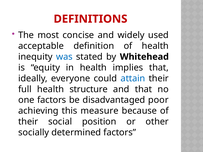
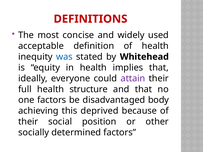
attain colour: blue -> purple (133, 79)
poor: poor -> body (158, 100)
measure: measure -> deprived (100, 111)
